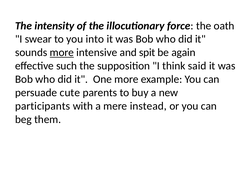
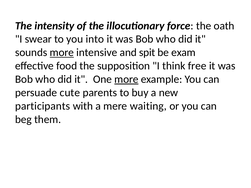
again: again -> exam (184, 53)
such: such -> food (67, 66)
said: said -> free (197, 66)
more underline: none -> present (126, 79)
instead: instead -> waiting (148, 106)
